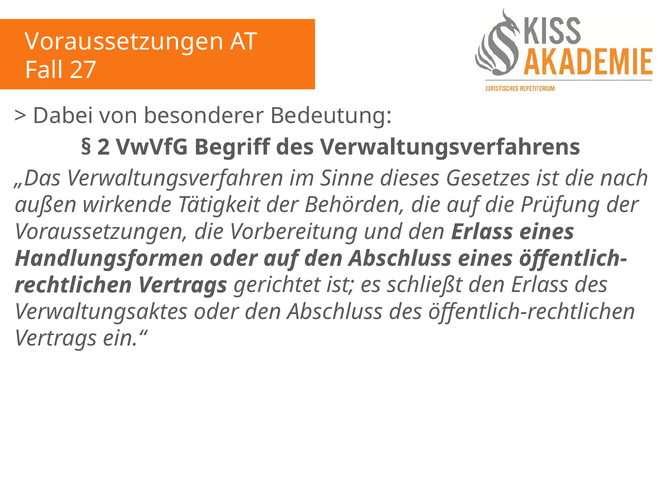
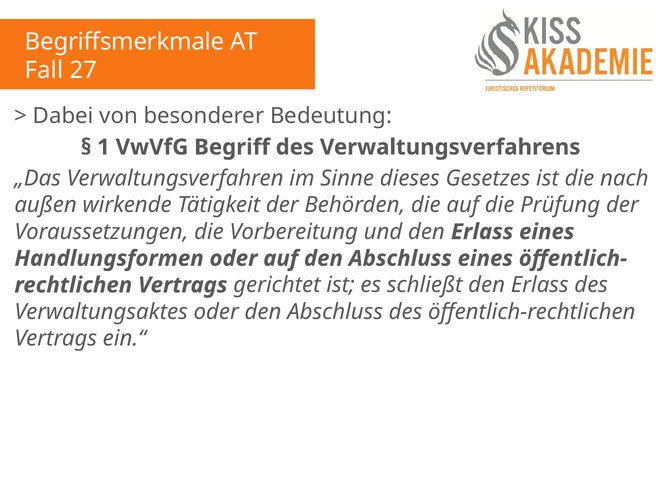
Voraussetzungen: Voraussetzungen -> Begriffsmerkmale (125, 42)
2: 2 -> 1 (104, 147)
